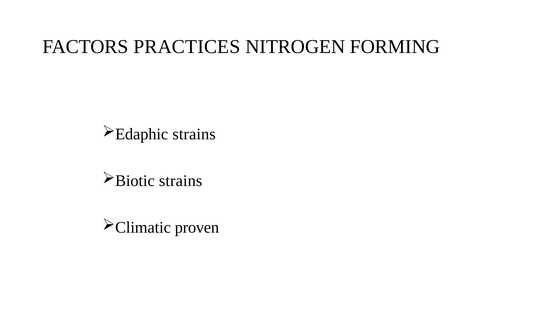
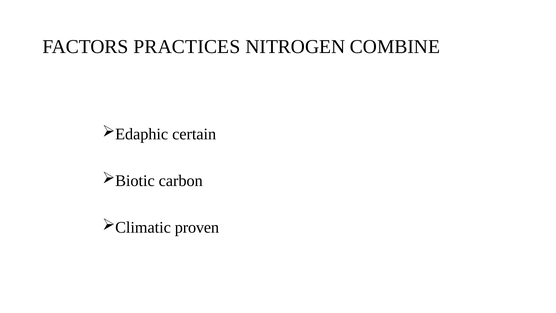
FORMING: FORMING -> COMBINE (395, 47)
strains: strains -> certain (194, 134)
strains: strains -> carbon (181, 181)
